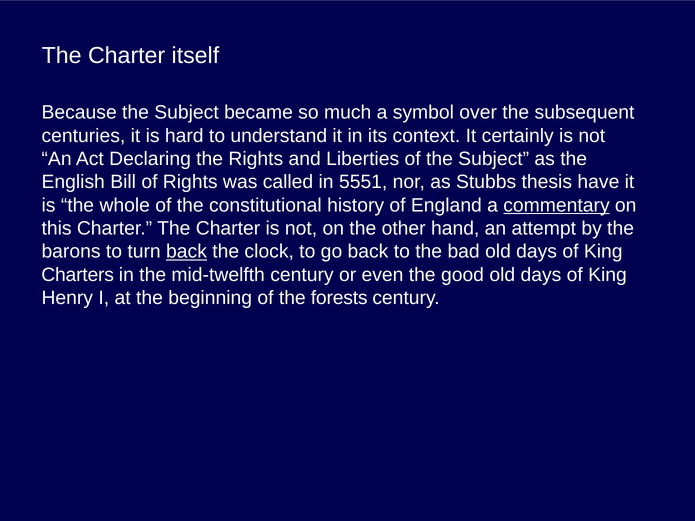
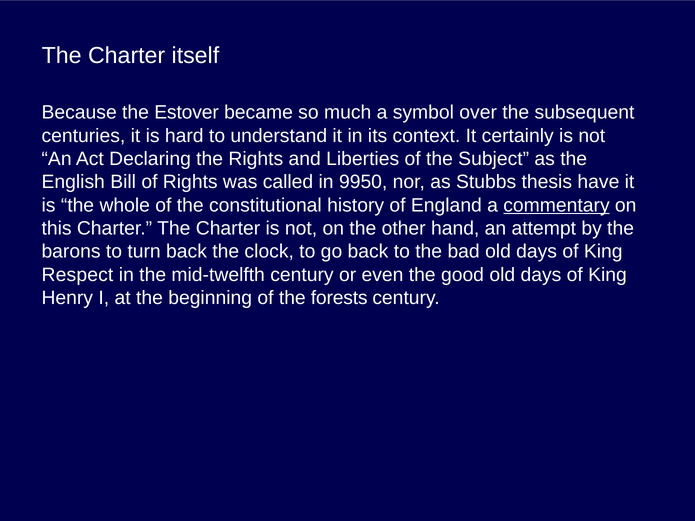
Because the Subject: Subject -> Estover (187, 113)
5551: 5551 -> 9950 (363, 182)
back underline: present -> none (186, 252)
Charters: Charters -> Respect (77, 275)
